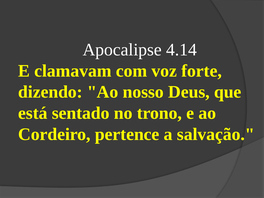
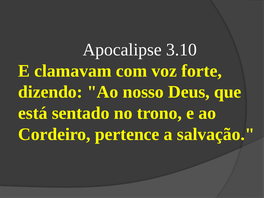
4.14: 4.14 -> 3.10 (181, 50)
